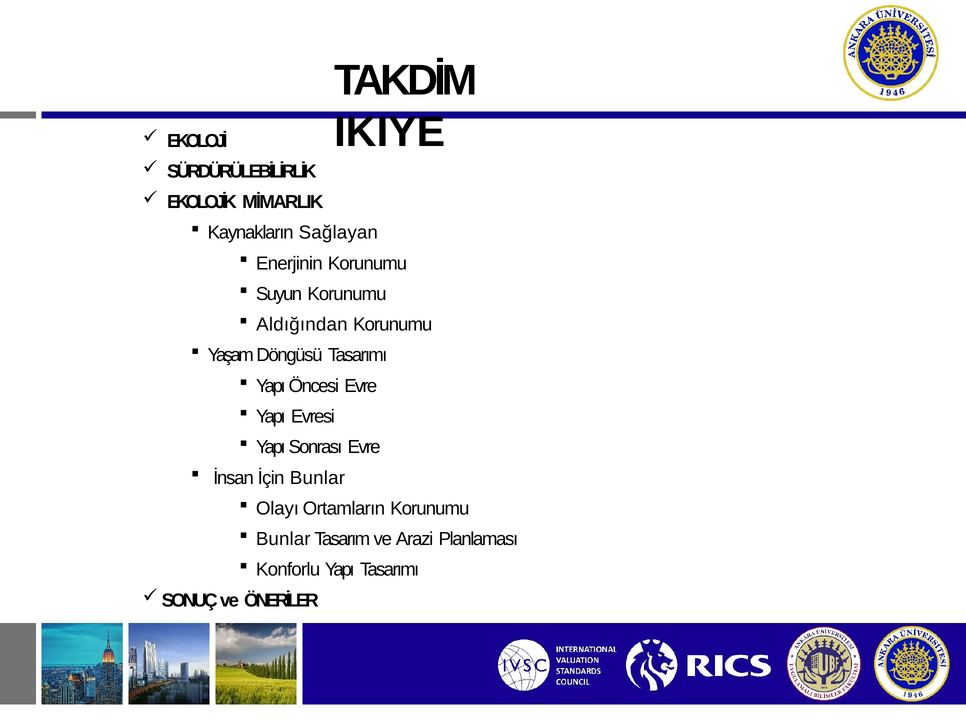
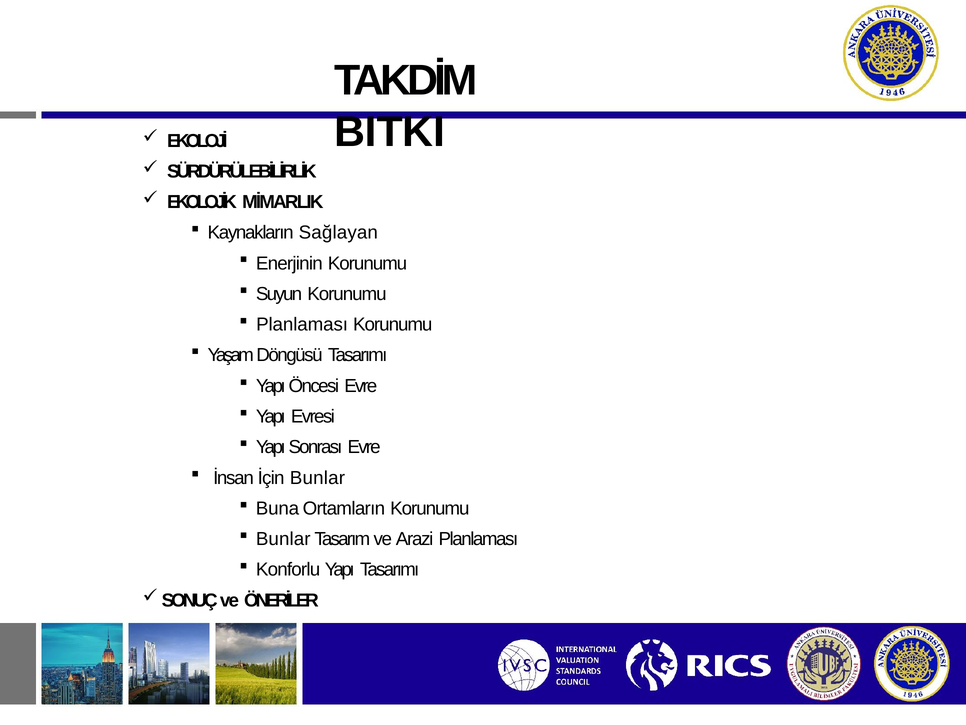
IKIYE: IKIYE -> BITKI (390, 132)
Aldığından: Aldığından -> Planlaması (302, 324)
Olayı: Olayı -> Buna (277, 508)
